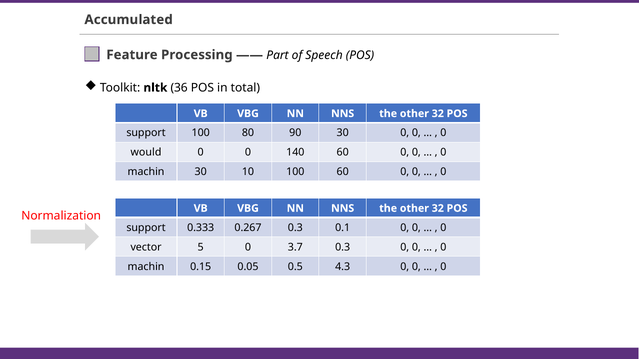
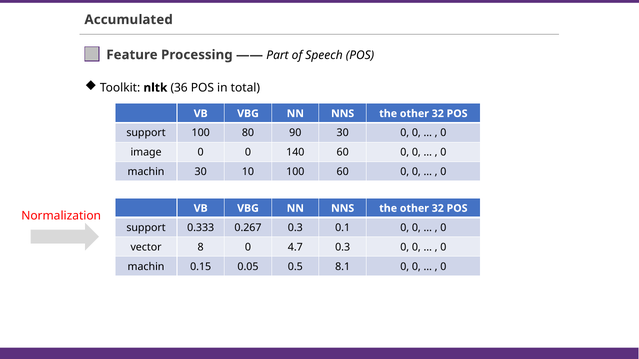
would: would -> image (146, 153)
5: 5 -> 8 (201, 247)
3.7: 3.7 -> 4.7 (295, 247)
4.3: 4.3 -> 8.1 (343, 267)
